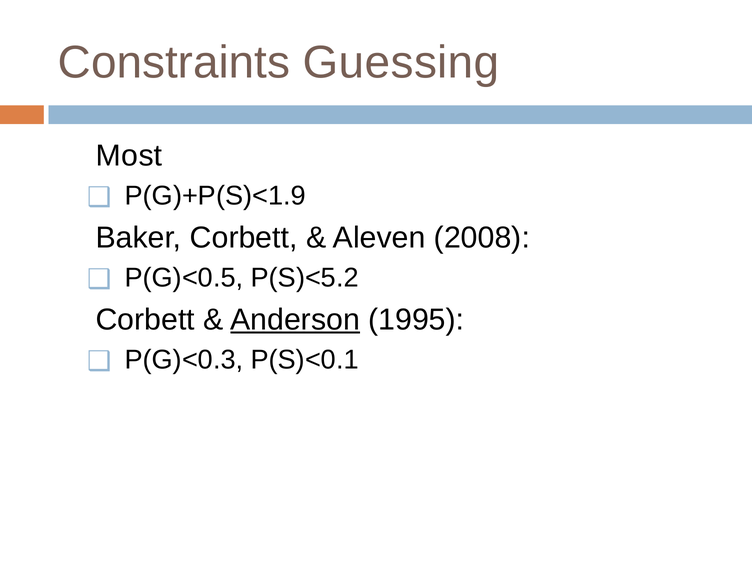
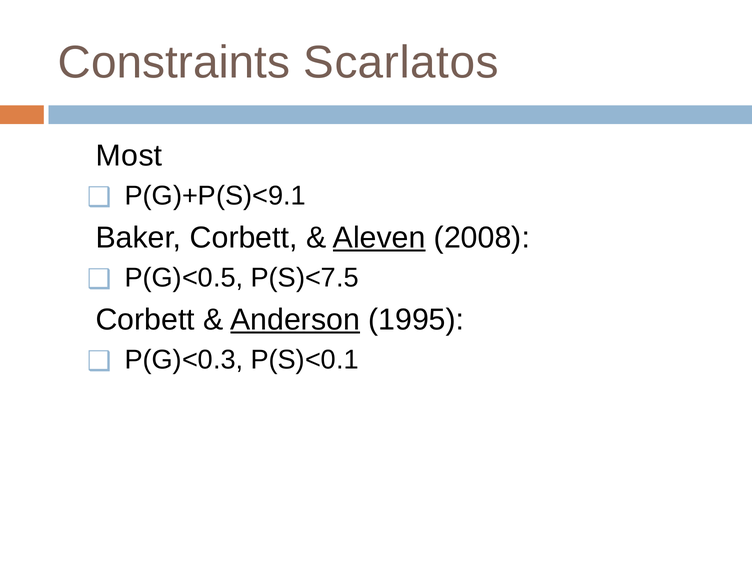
Guessing: Guessing -> Scarlatos (401, 63)
P(G)+P(S)<1.9: P(G)+P(S)<1.9 -> P(G)+P(S)<9.1 (215, 196)
Aleven underline: none -> present (379, 238)
P(S)<5.2: P(S)<5.2 -> P(S)<7.5 (305, 278)
